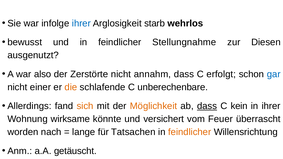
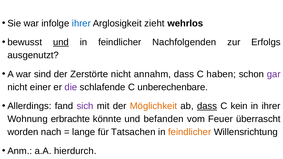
starb: starb -> zieht (154, 23)
und underline: none -> present (61, 42)
Stellungnahme: Stellungnahme -> Nachfolgenden (184, 42)
Diesen: Diesen -> Erfolgs (266, 42)
also: also -> sind (43, 74)
erfolgt: erfolgt -> haben (221, 74)
gar colour: blue -> purple (274, 74)
die colour: orange -> purple (71, 87)
sich colour: orange -> purple (85, 106)
wirksame: wirksame -> erbrachte (70, 119)
versichert: versichert -> befanden (164, 119)
getäuscht: getäuscht -> hierdurch (75, 151)
